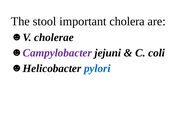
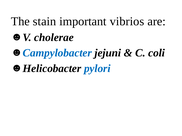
stool: stool -> stain (45, 21)
cholera: cholera -> vibrios (127, 21)
Campylobacter colour: purple -> blue (57, 53)
